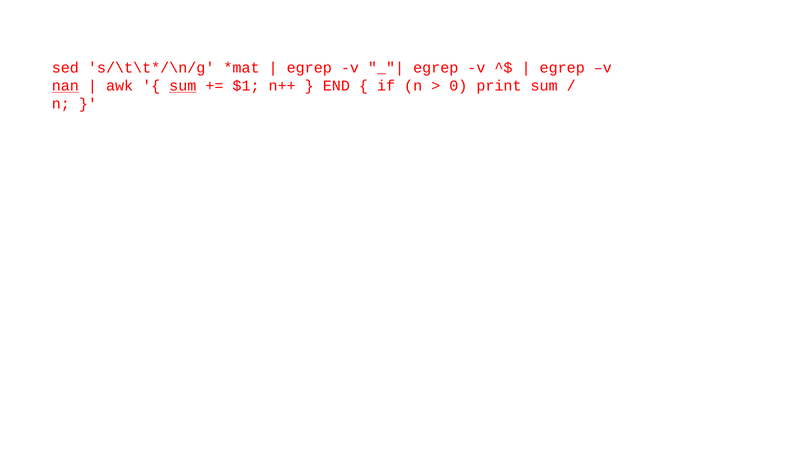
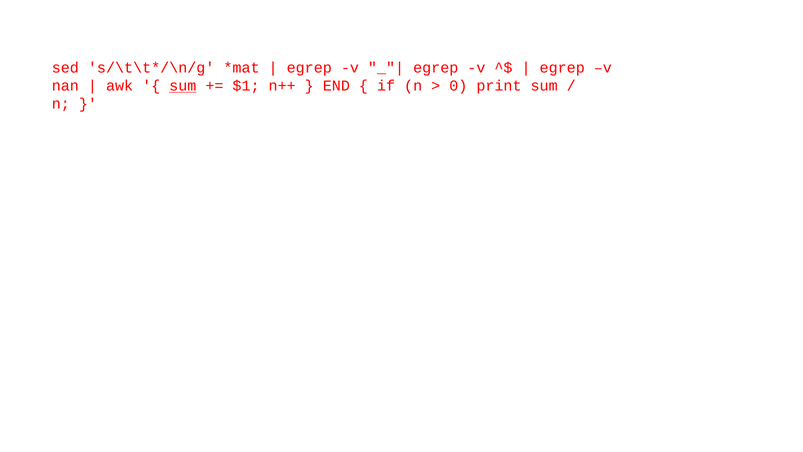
nan underline: present -> none (65, 86)
